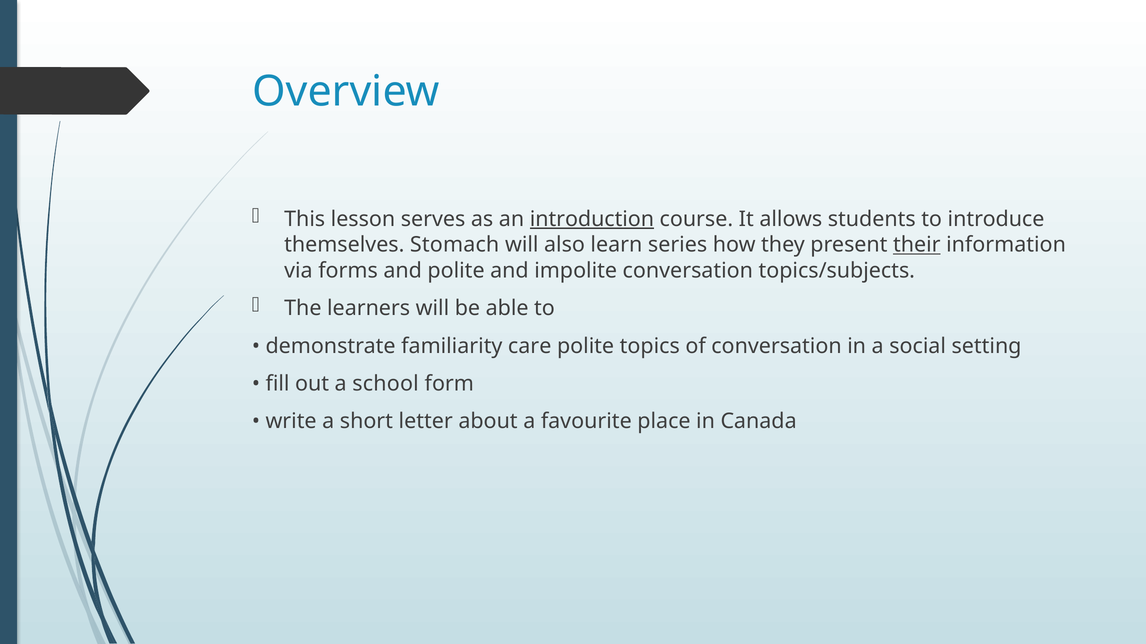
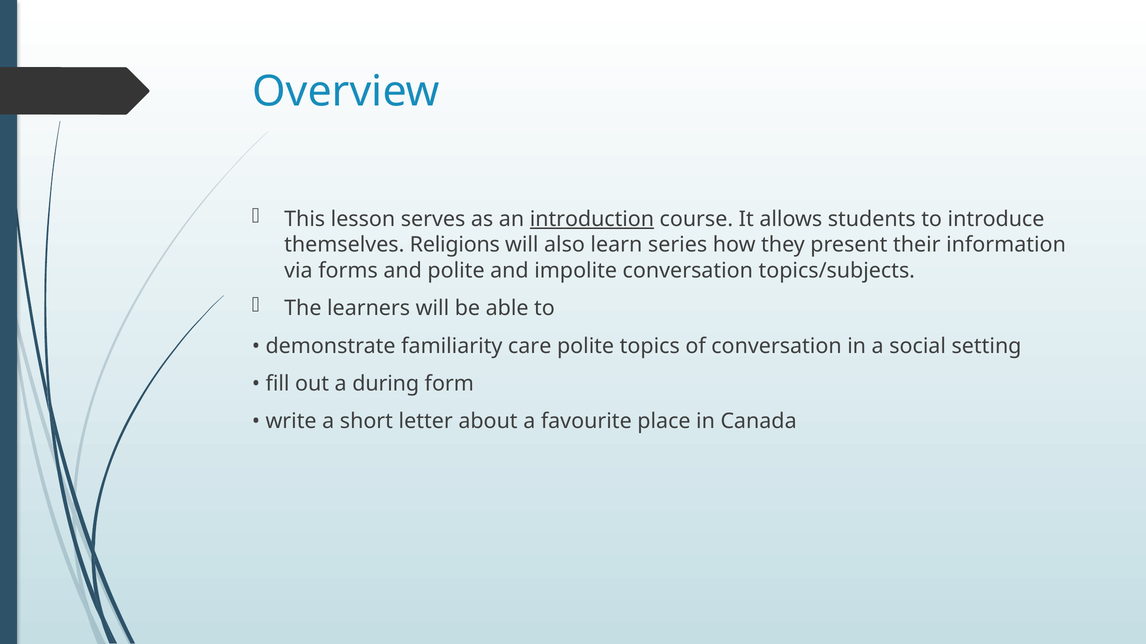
Stomach: Stomach -> Religions (455, 245)
their underline: present -> none (917, 245)
school: school -> during (386, 384)
